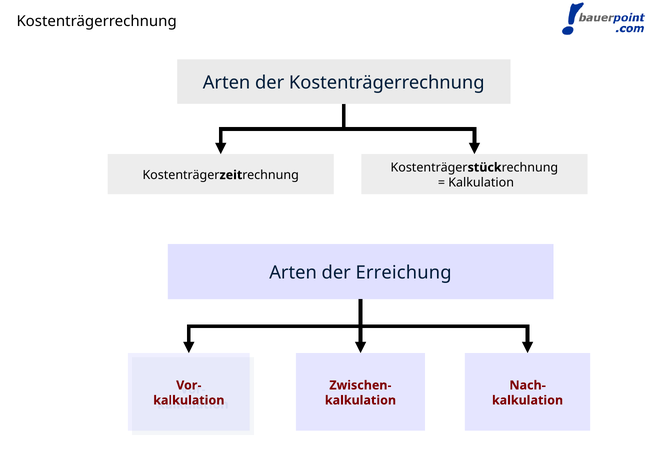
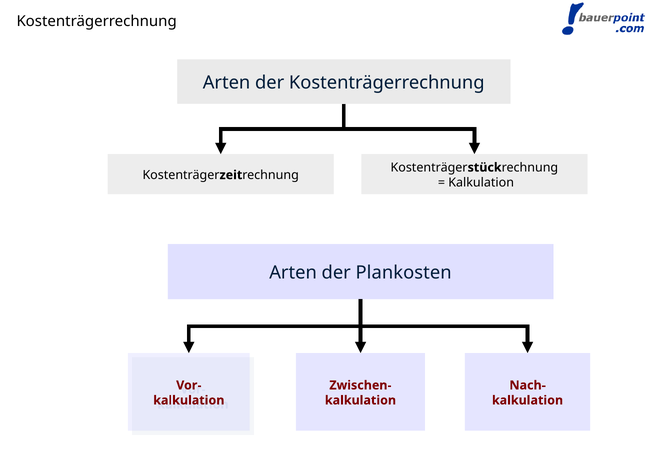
Erreichung: Erreichung -> Plankosten (404, 273)
